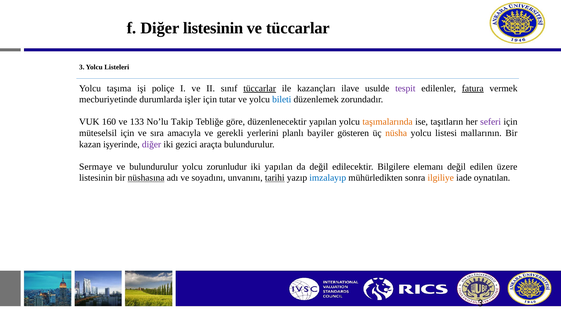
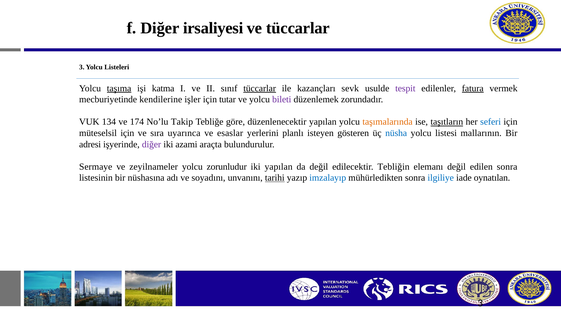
Diğer listesinin: listesinin -> irsaliyesi (213, 28)
taşıma underline: none -> present (119, 88)
poliçe: poliçe -> katma (163, 88)
ilave: ilave -> sevk (350, 88)
durumlarda: durumlarda -> kendilerine (161, 100)
bileti colour: blue -> purple (282, 100)
160: 160 -> 134 (109, 122)
133: 133 -> 174 (137, 122)
taşıtların underline: none -> present (447, 122)
seferi colour: purple -> blue (491, 122)
amacıyla: amacıyla -> uyarınca (184, 133)
gerekli: gerekli -> esaslar (230, 133)
bayiler: bayiler -> isteyen (321, 133)
nüsha colour: orange -> blue (396, 133)
kazan: kazan -> adresi (90, 145)
gezici: gezici -> azami (186, 145)
ve bulundurulur: bulundurulur -> zeyilnameler (154, 167)
Bilgilere: Bilgilere -> Tebliğin (393, 167)
edilen üzere: üzere -> sonra (507, 167)
nüshasına underline: present -> none (146, 178)
ilgiliye colour: orange -> blue (441, 178)
